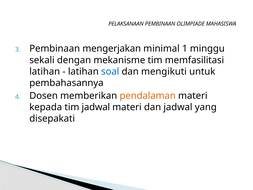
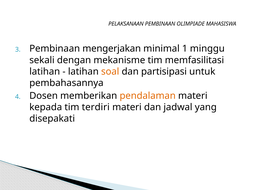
soal colour: blue -> orange (110, 71)
mengikuti: mengikuti -> partisipasi (164, 71)
tim jadwal: jadwal -> terdiri (96, 107)
